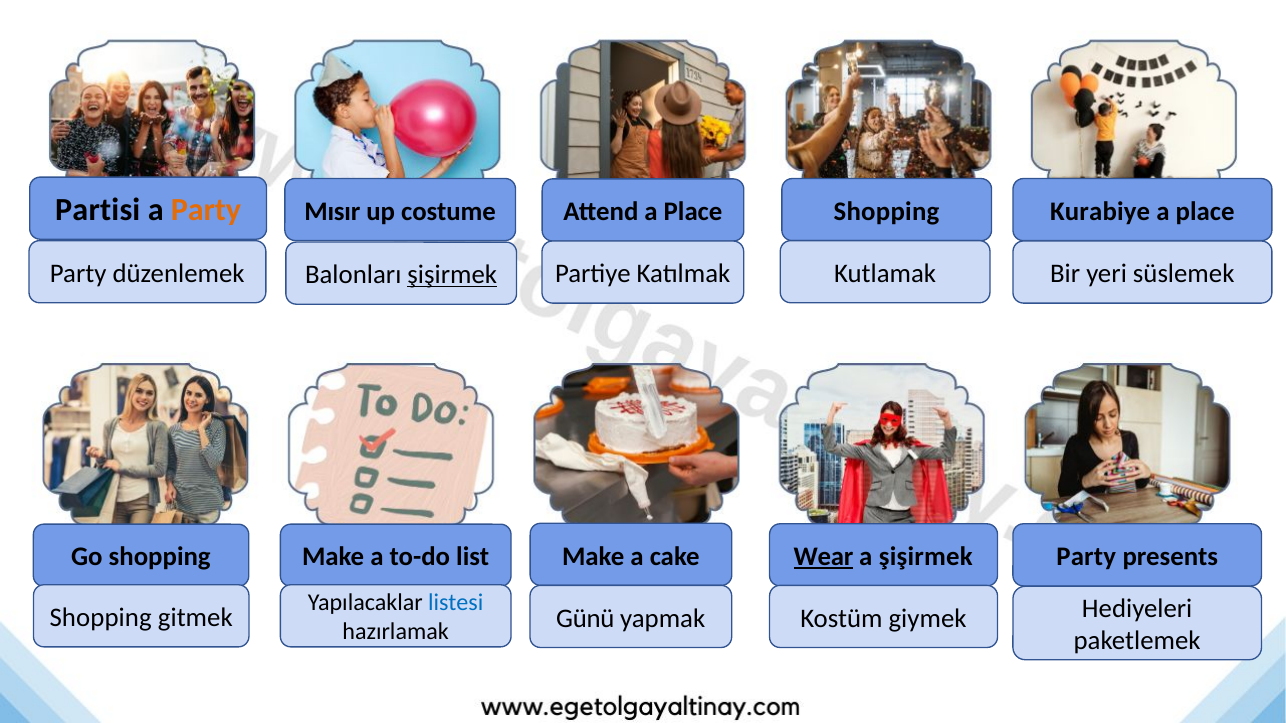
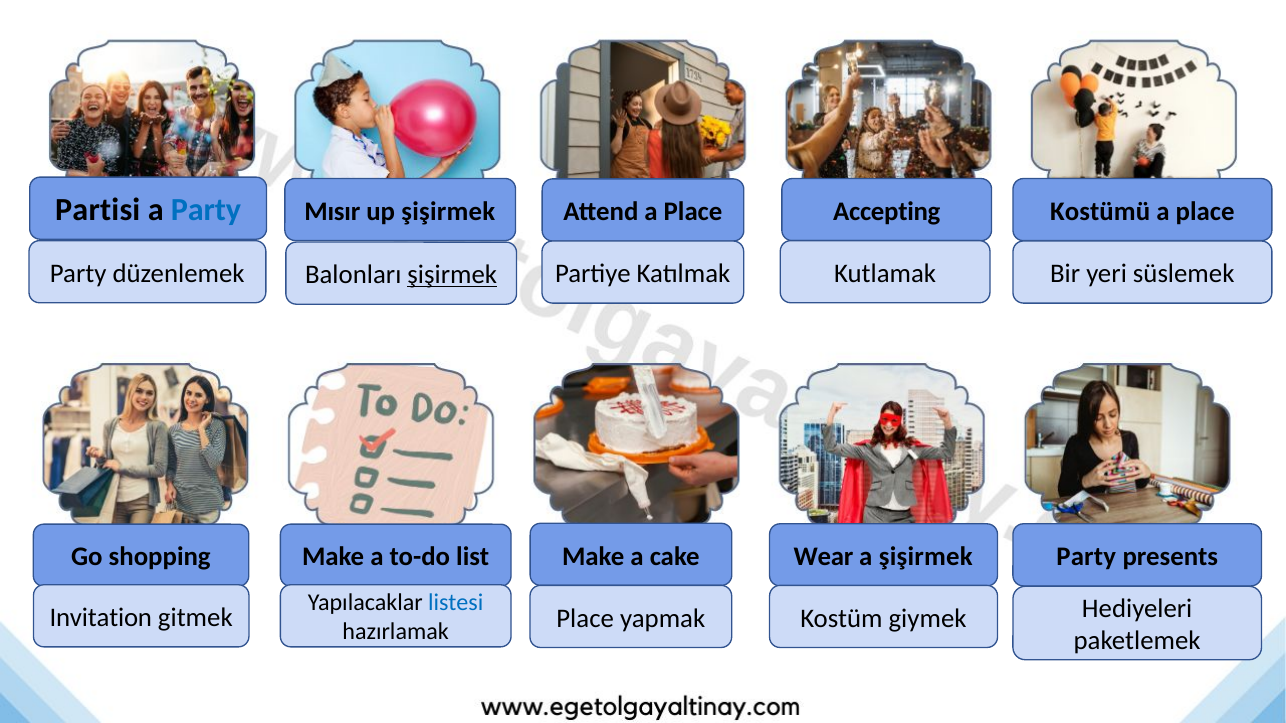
Party colour: orange -> blue (206, 210)
up costume: costume -> şişirmek (448, 211)
Shopping: Shopping -> Accepting (887, 212)
Kurabiye: Kurabiye -> Kostümü (1100, 212)
Wear underline: present -> none (823, 557)
Shopping: Shopping -> Invitation (101, 618)
Günü: Günü -> Place (585, 619)
